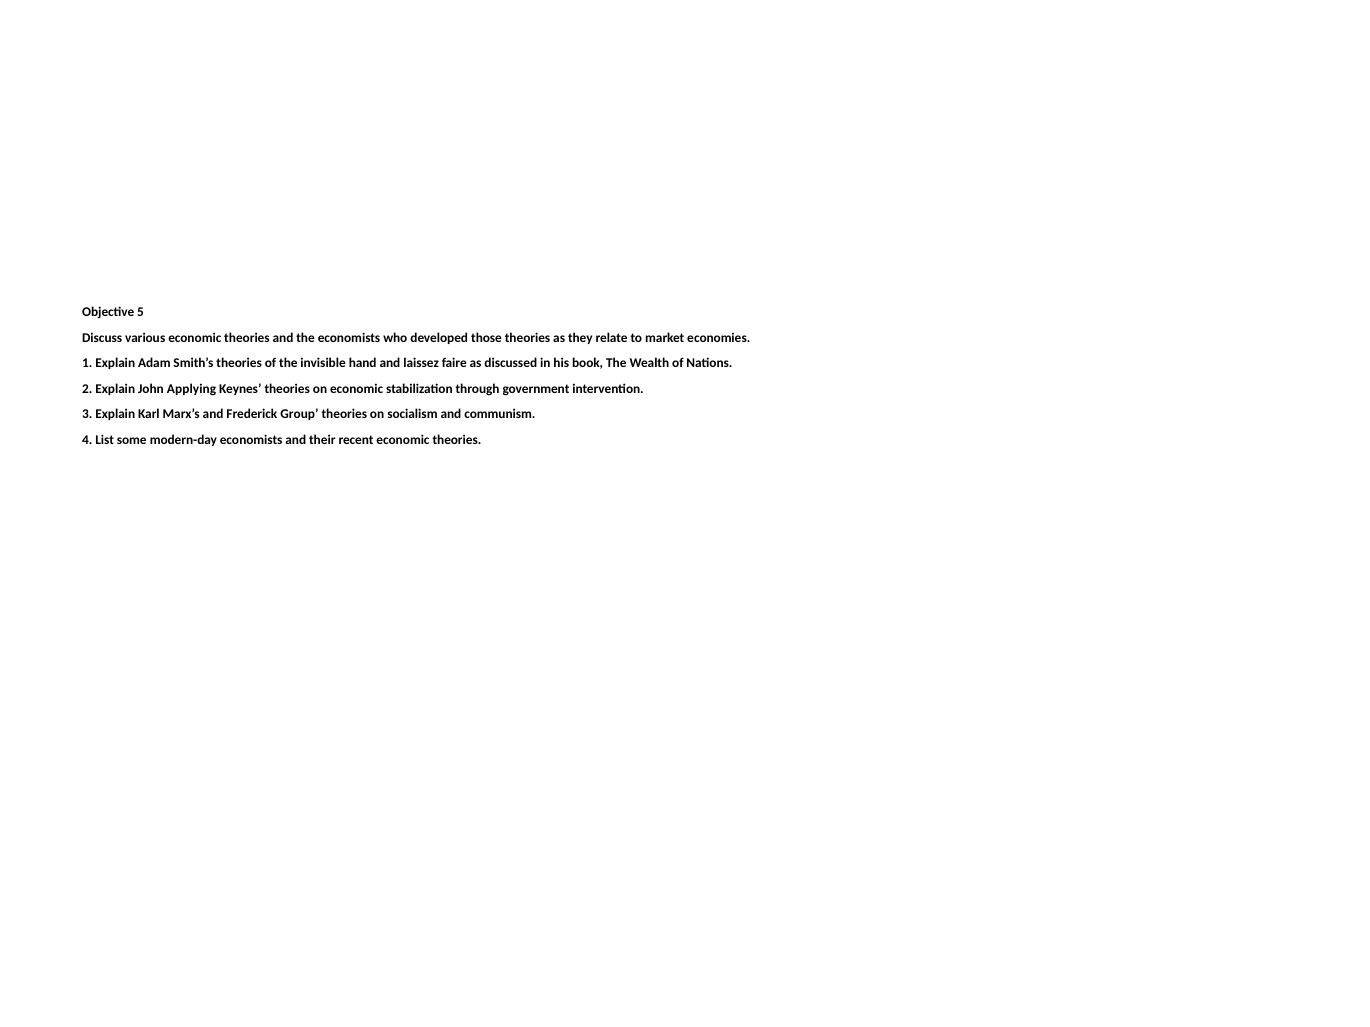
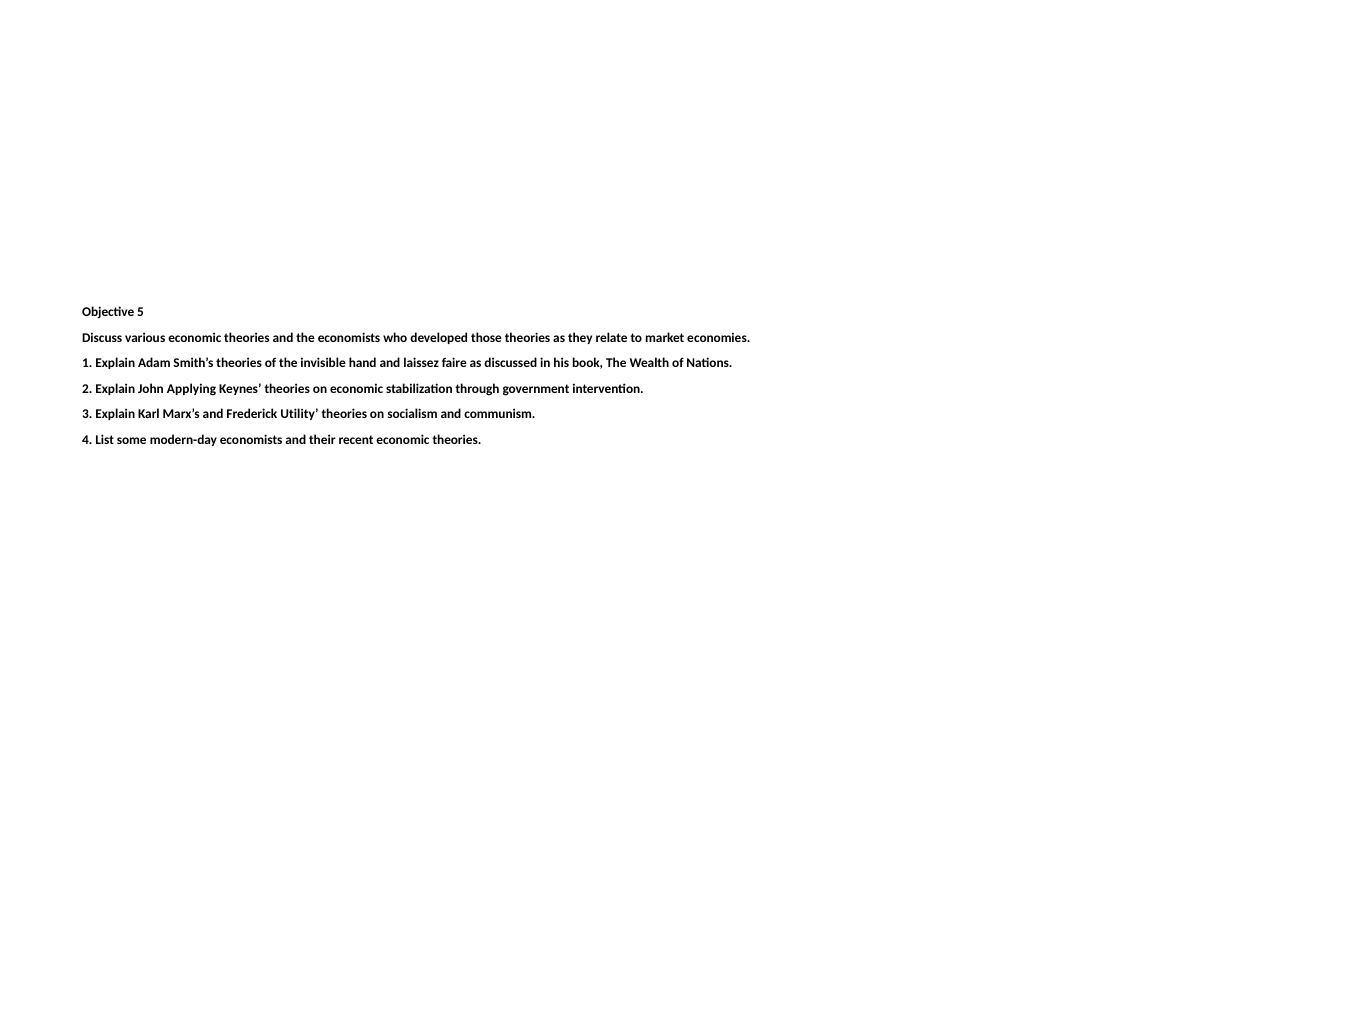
Group: Group -> Utility (299, 415)
